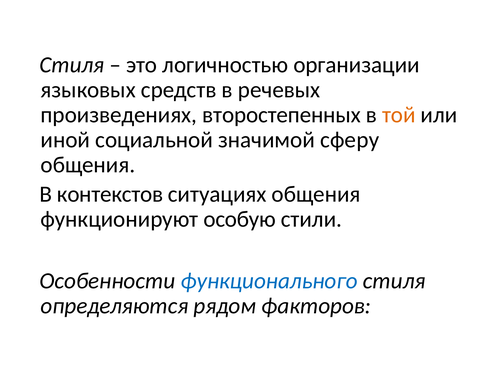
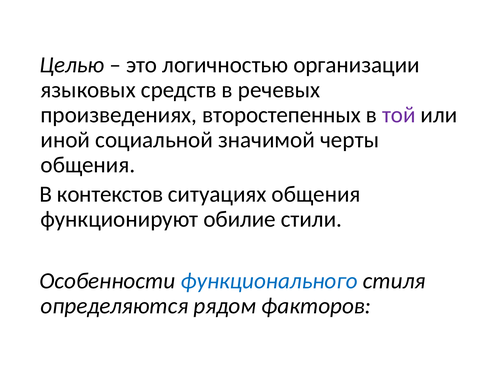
Стиля: Стиля -> Целью (72, 65)
той colour: orange -> purple (399, 115)
сферу: сферу -> черты (350, 140)
особую: особую -> обилие (240, 219)
